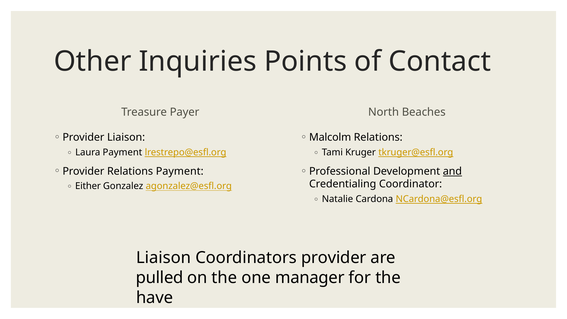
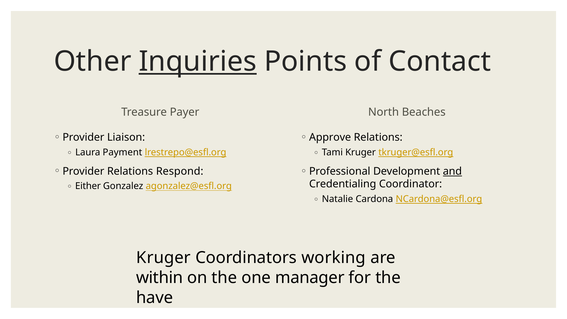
Inquiries underline: none -> present (198, 62)
Malcolm: Malcolm -> Approve (330, 137)
Relations Payment: Payment -> Respond (180, 171)
Liaison: Liaison -> Kruger (164, 258)
Coordinators provider: provider -> working (334, 258)
pulled: pulled -> within (160, 278)
